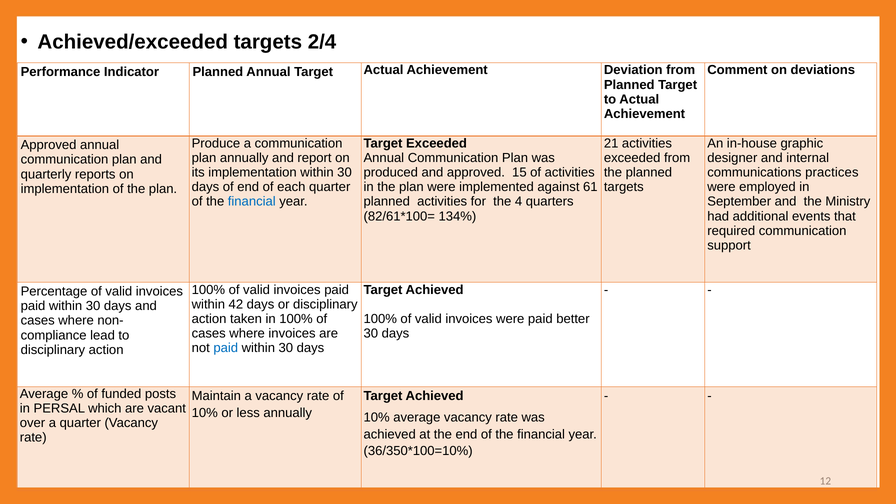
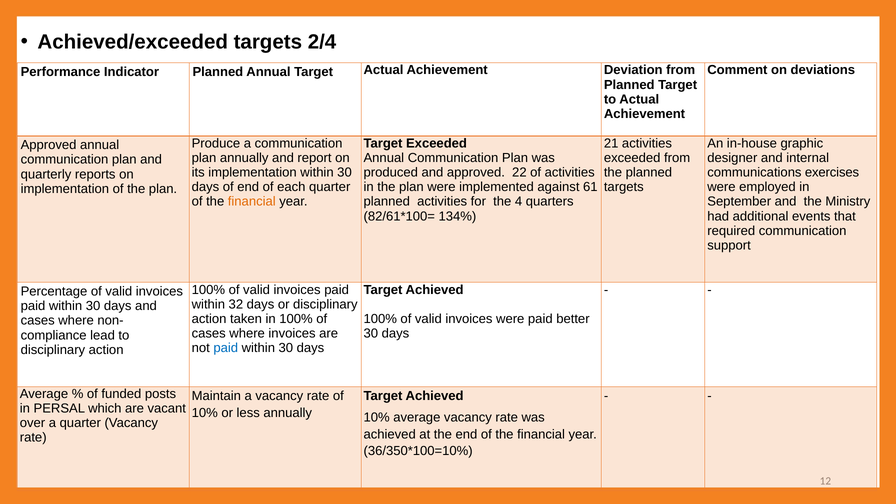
15: 15 -> 22 (519, 173)
practices: practices -> exercises (832, 173)
financial colour: blue -> orange (252, 202)
42: 42 -> 32 (236, 304)
